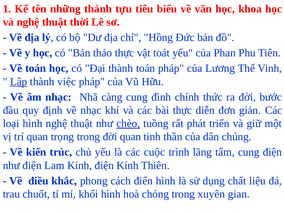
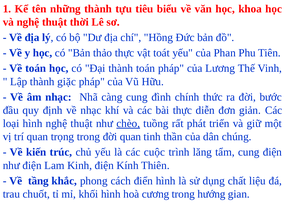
Lập underline: present -> none (19, 82)
việc: việc -> giặc (67, 82)
điều: điều -> tầng (38, 181)
chóng: chóng -> cương (156, 194)
xuyên: xuyên -> hướng (212, 194)
